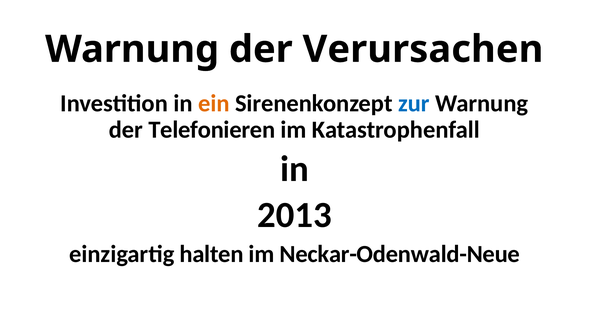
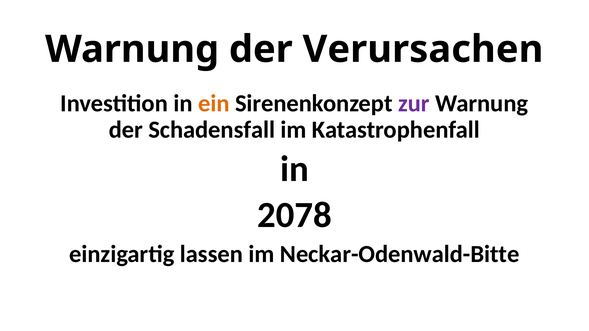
zur colour: blue -> purple (414, 103)
Telefonieren: Telefonieren -> Schadensfall (212, 130)
2013: 2013 -> 2078 (294, 215)
halten: halten -> lassen (211, 254)
Neckar-Odenwald-Neue: Neckar-Odenwald-Neue -> Neckar-Odenwald-Bitte (400, 254)
